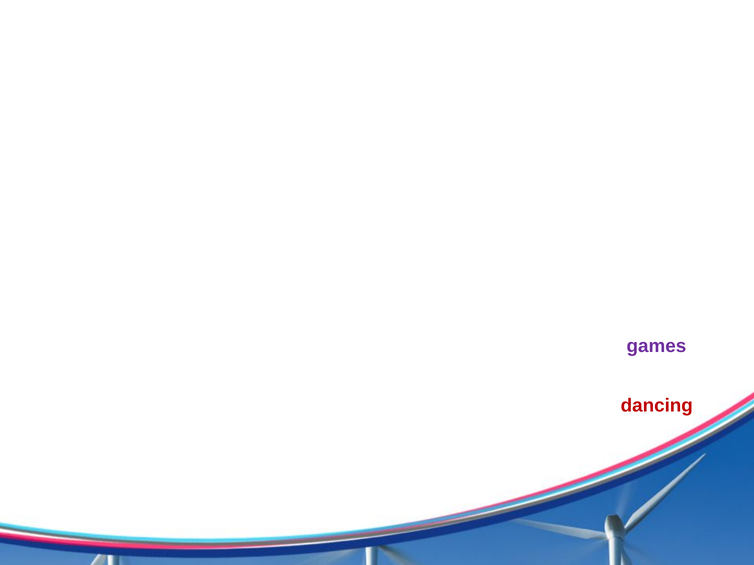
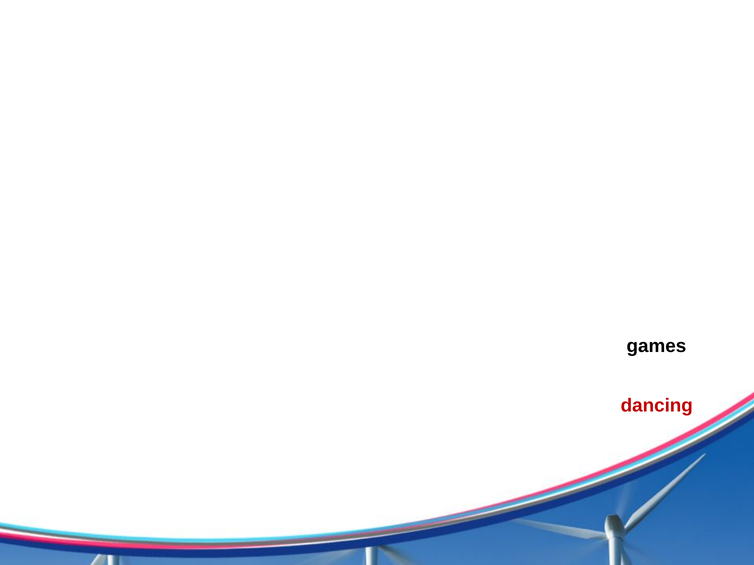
games colour: purple -> black (656, 347)
